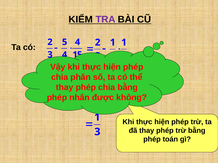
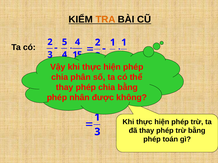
TRA colour: purple -> orange (105, 20)
